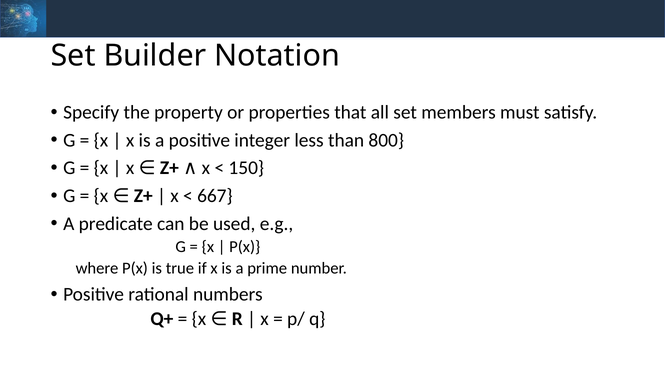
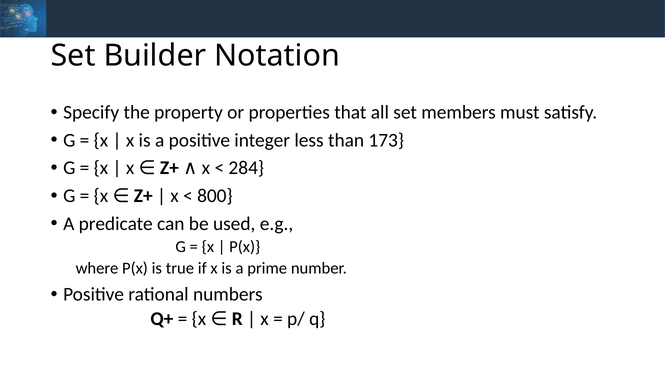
800: 800 -> 173 (386, 140)
150: 150 -> 284 (246, 168)
667: 667 -> 800 (215, 196)
